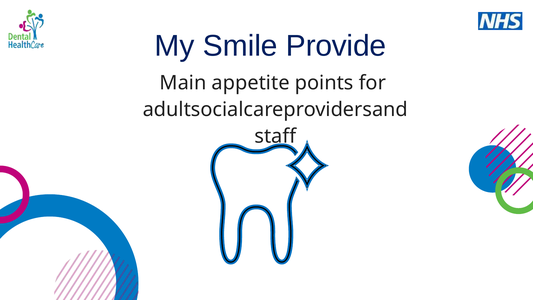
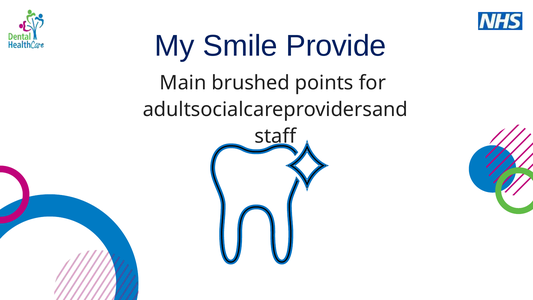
appetite: appetite -> brushed (251, 83)
